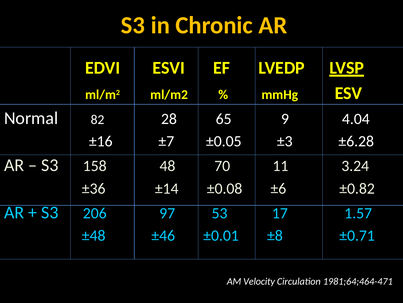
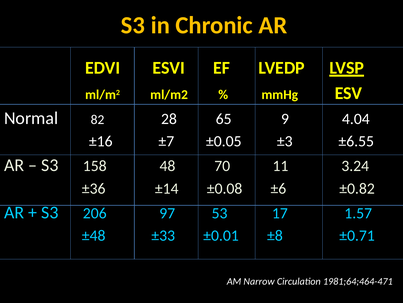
±6.28: ±6.28 -> ±6.55 (356, 141)
±46: ±46 -> ±33 (163, 235)
Velocity: Velocity -> Narrow (259, 281)
